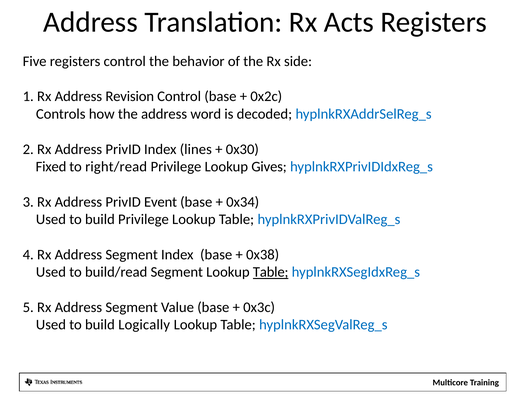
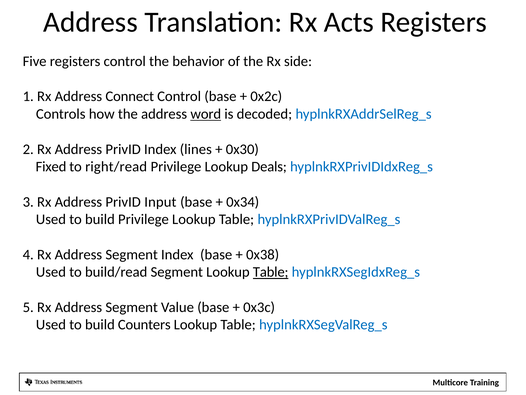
Revision: Revision -> Connect (130, 96)
word underline: none -> present (206, 114)
Gives: Gives -> Deals (269, 167)
Event: Event -> Input (160, 202)
Logically: Logically -> Counters (144, 324)
